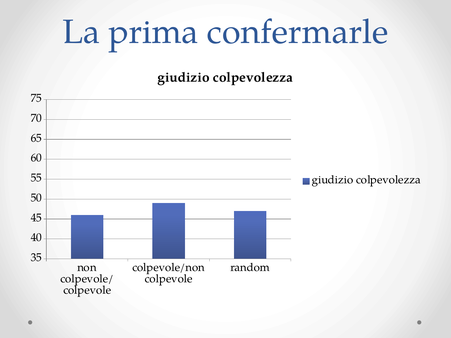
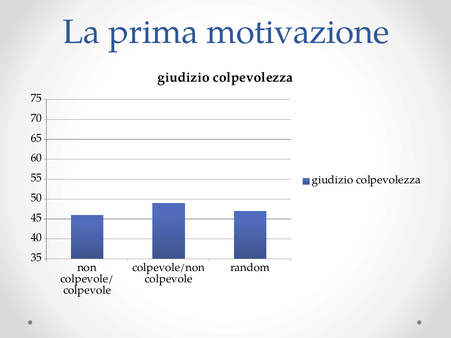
confermarle: confermarle -> motivazione (298, 32)
